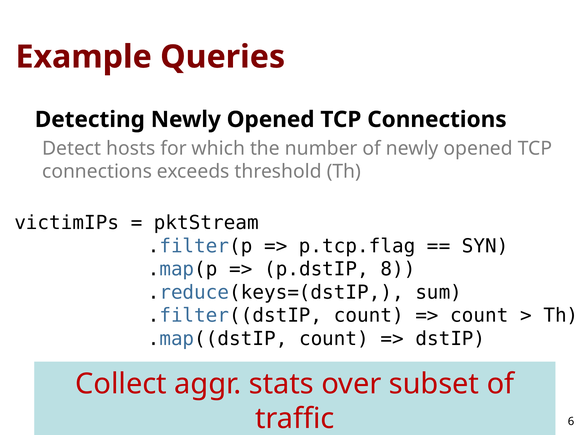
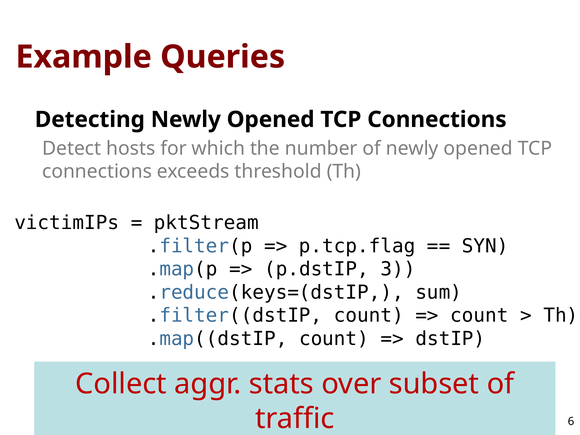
8: 8 -> 3 (398, 269)
